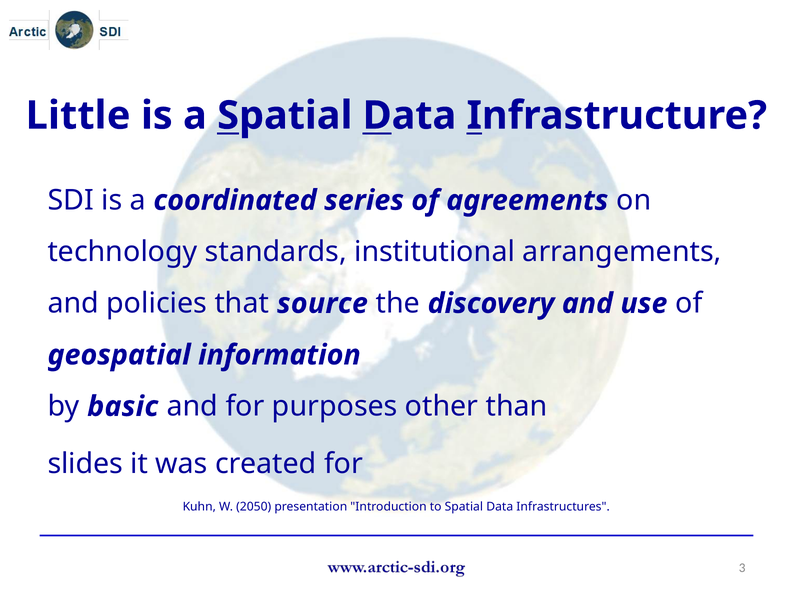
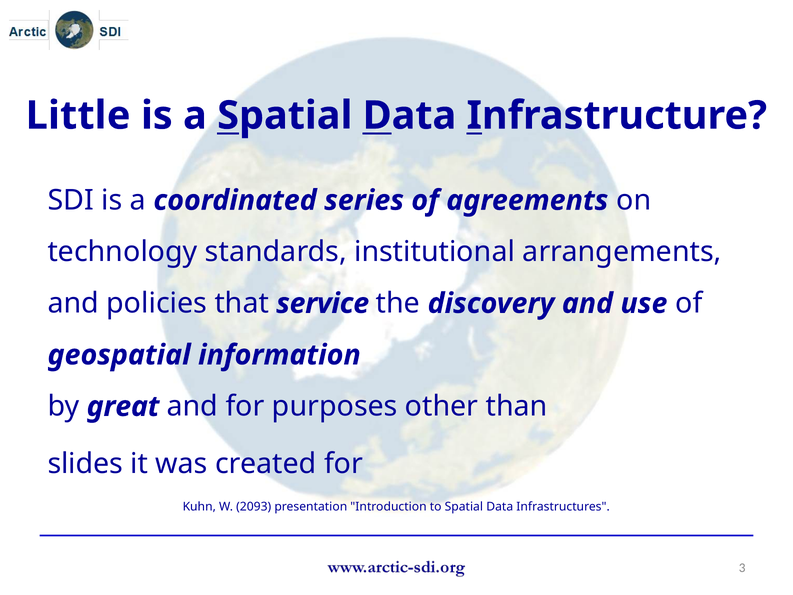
source: source -> service (323, 303)
basic: basic -> great (123, 406)
2050: 2050 -> 2093 (254, 506)
